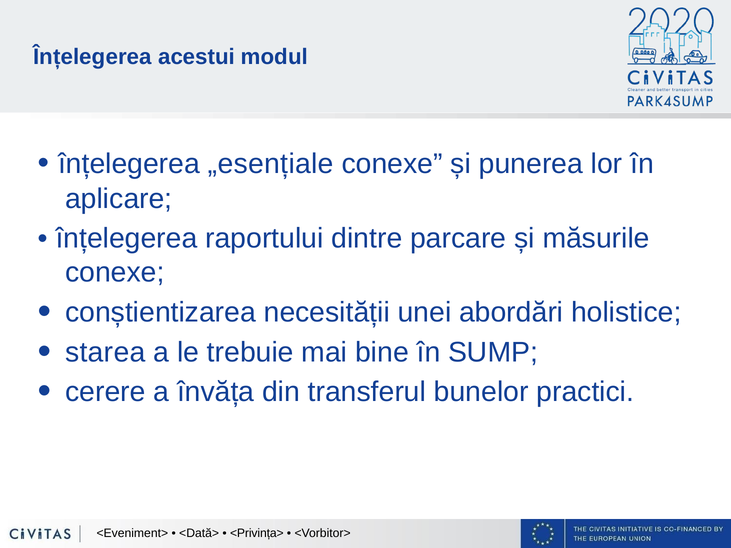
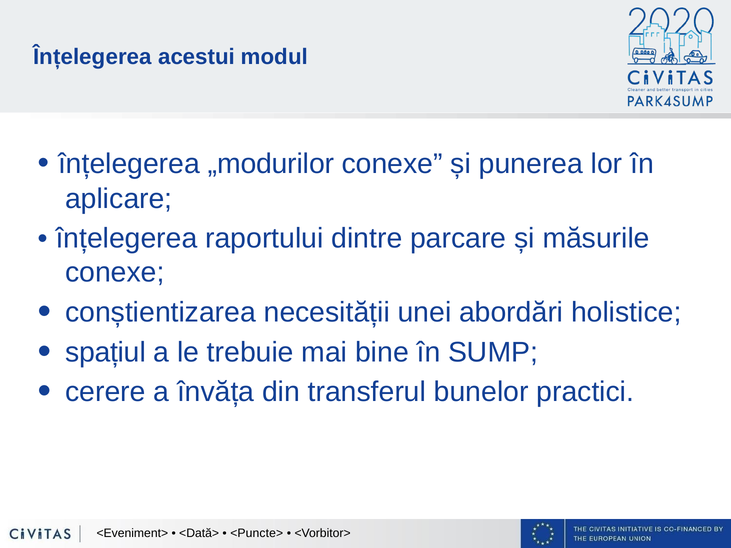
„esențiale: „esențiale -> „modurilor (271, 164)
starea: starea -> spațiul (106, 352)
<Privința>: <Privința> -> <Puncte> (257, 533)
